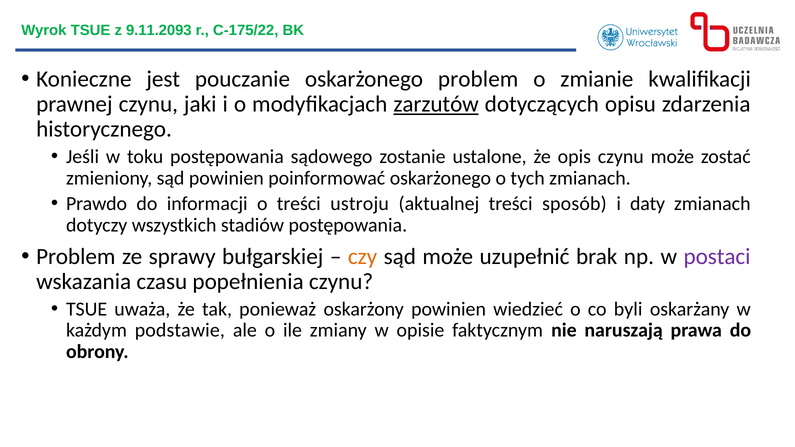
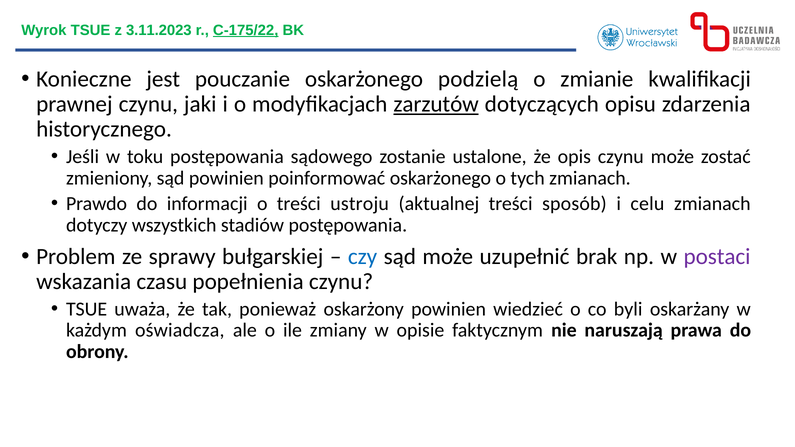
9.11.2093: 9.11.2093 -> 3.11.2023 (159, 30)
C‑175/22 underline: none -> present (246, 30)
oskarżonego problem: problem -> podzielą (478, 79)
daty: daty -> celu (647, 204)
czy colour: orange -> blue (363, 257)
podstawie: podstawie -> oświadcza (180, 331)
